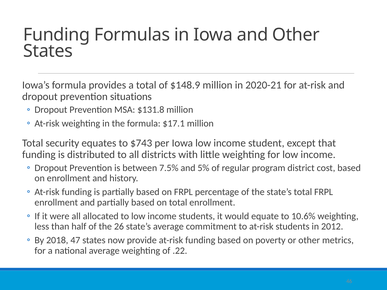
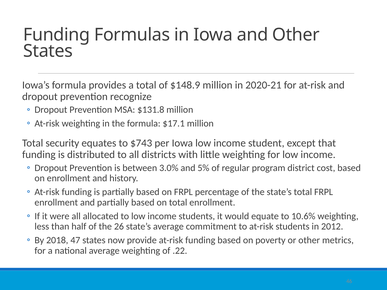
situations: situations -> recognize (131, 97)
7.5%: 7.5% -> 3.0% (169, 168)
